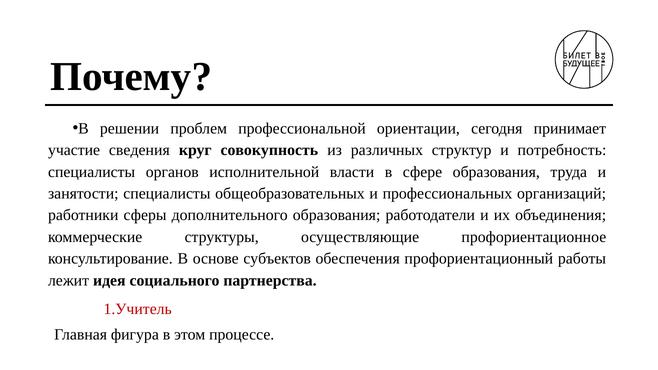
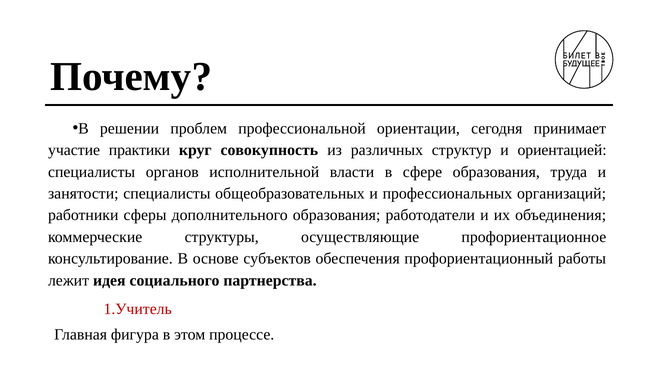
сведения: сведения -> практики (139, 150)
потребность: потребность -> ориентацией (562, 150)
